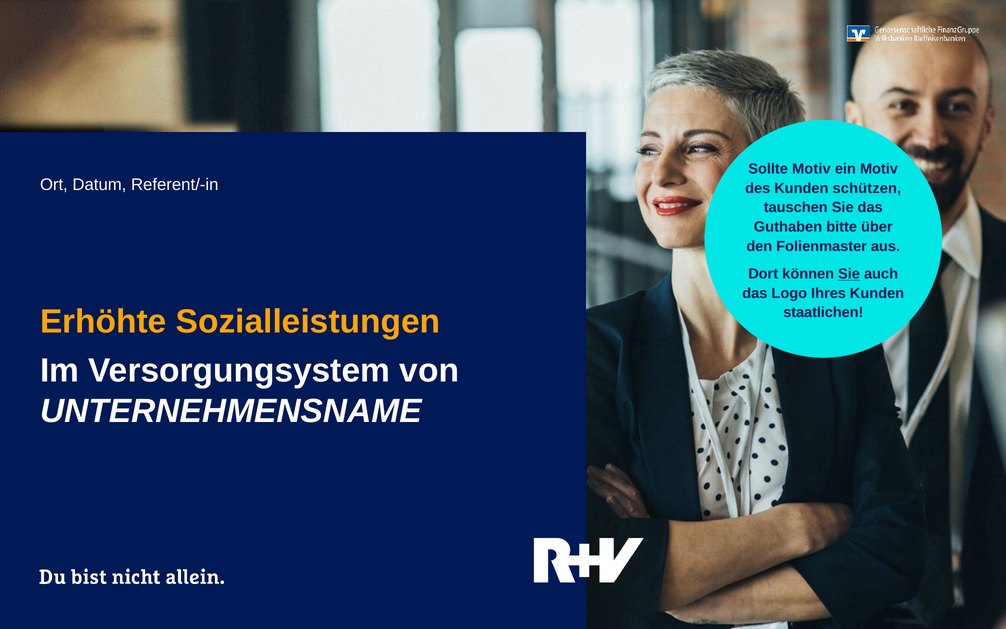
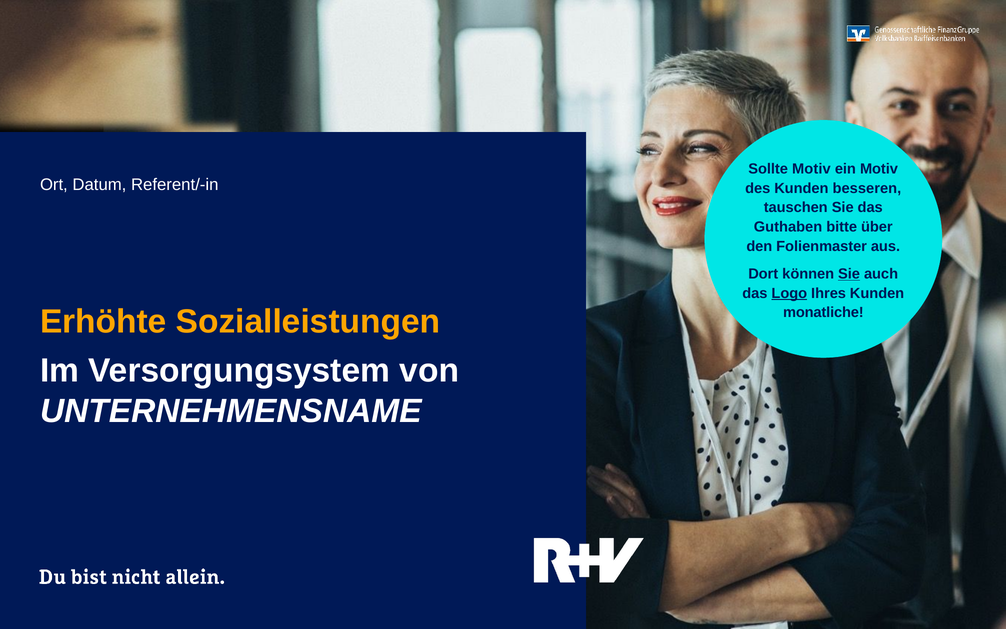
schützen: schützen -> besseren (867, 188)
Logo underline: none -> present (789, 293)
staatlichen: staatlichen -> monatliche (823, 313)
